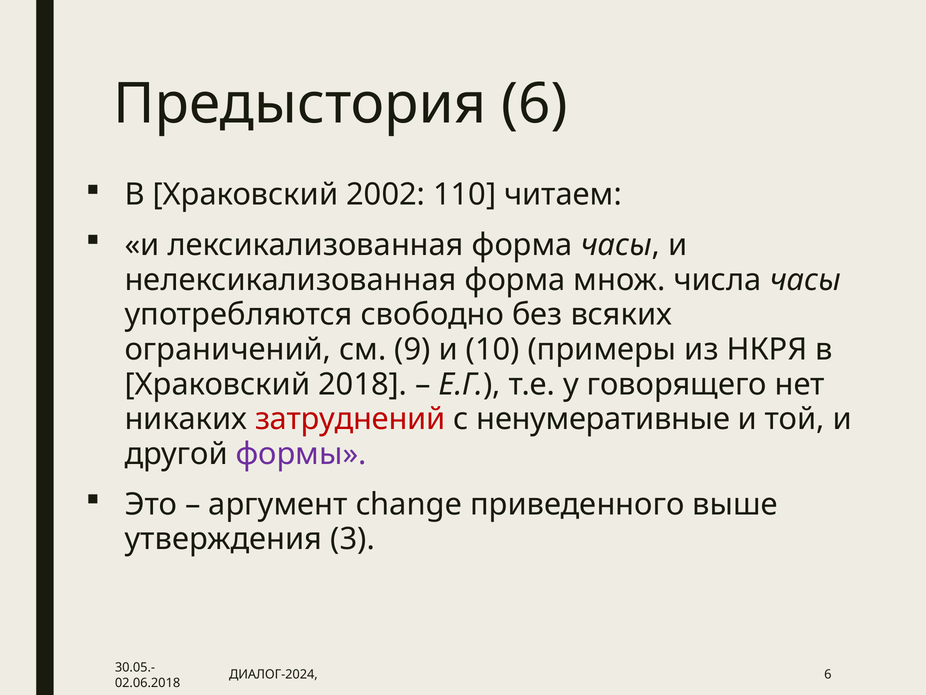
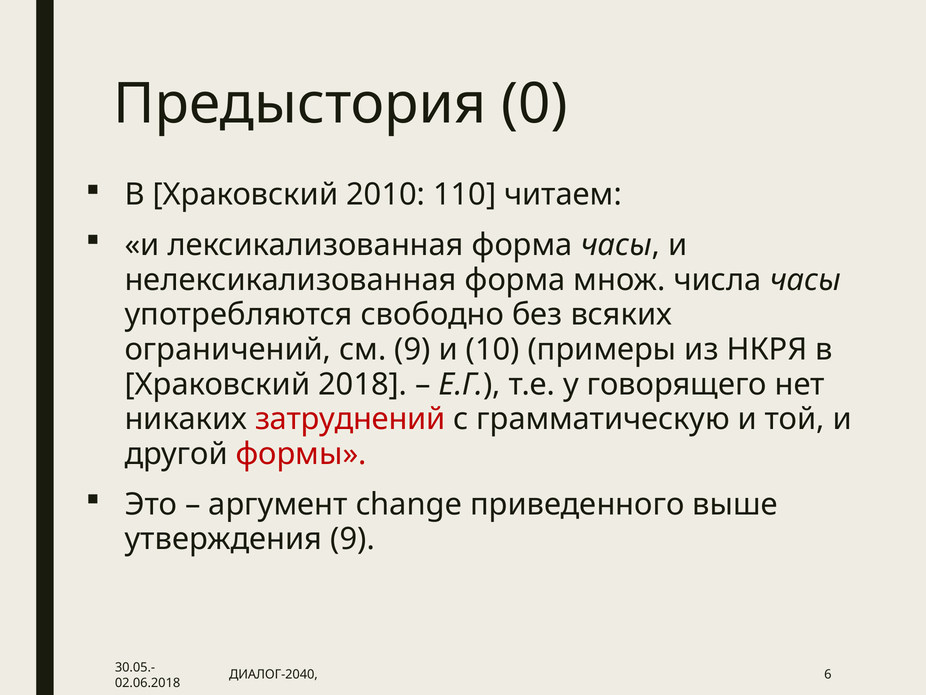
Предыстория 6: 6 -> 0 (535, 104)
2002: 2002 -> 2010 (386, 195)
ненумеративные: ненумеративные -> грамматическую (603, 419)
формы colour: purple -> red (301, 454)
утверждения 3: 3 -> 9 (353, 539)
ДИАЛОГ-2024: ДИАЛОГ-2024 -> ДИАЛОГ-2040 (273, 674)
